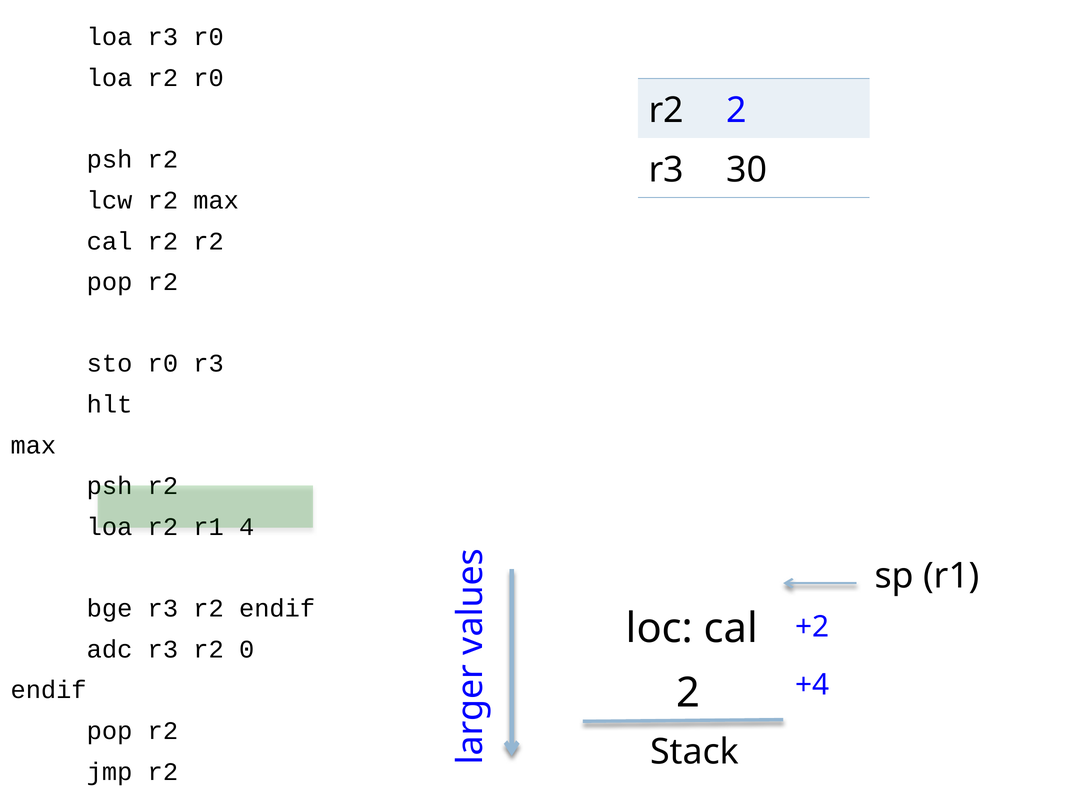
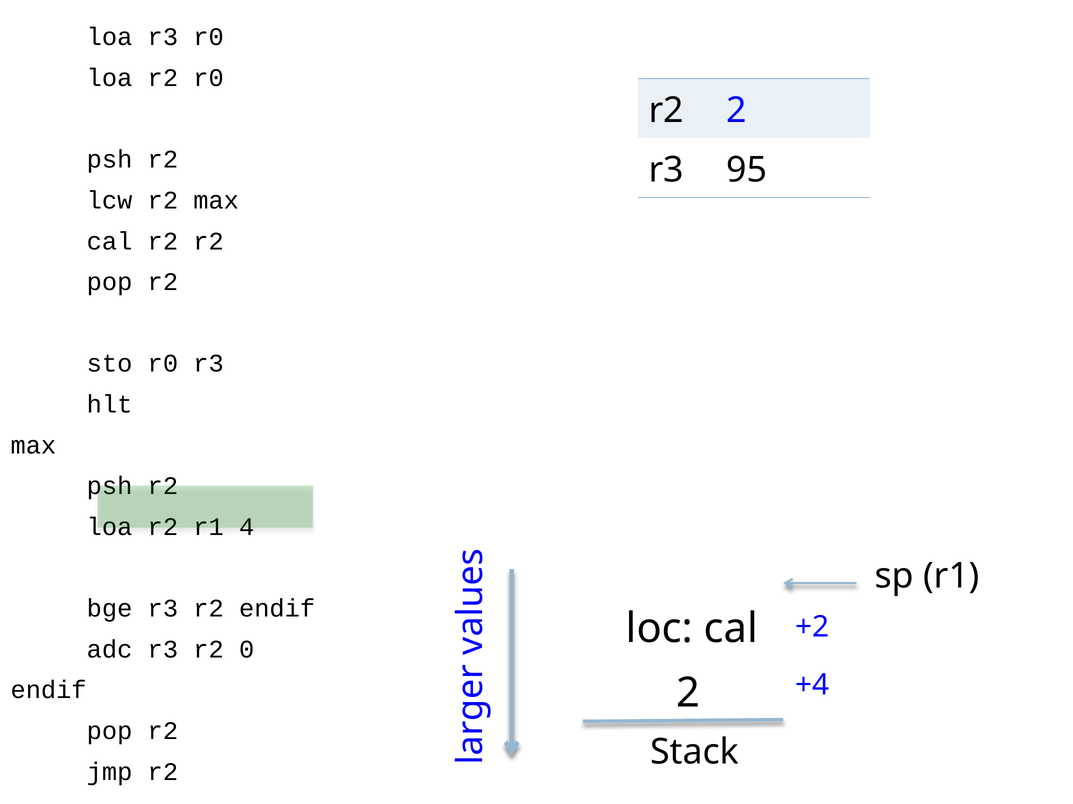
30: 30 -> 95 (747, 170)
